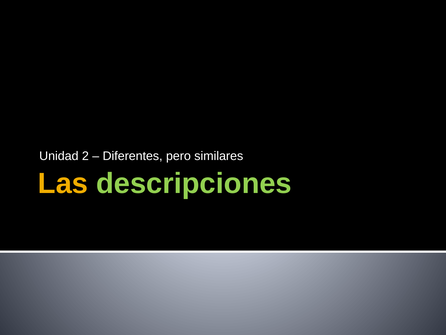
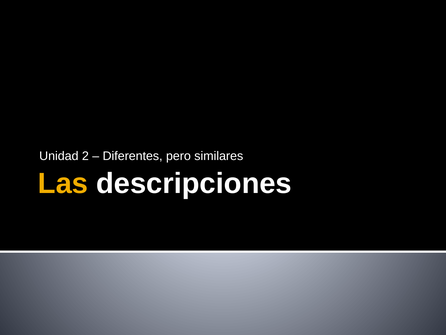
descripciones colour: light green -> white (194, 183)
